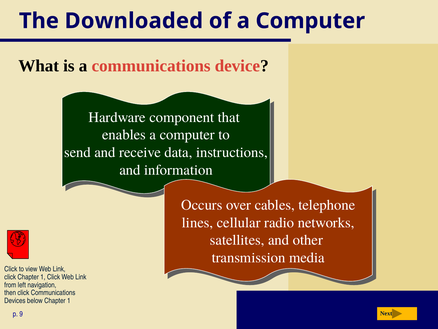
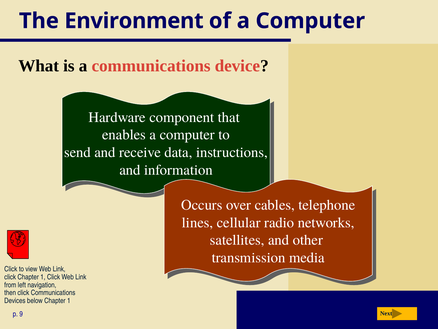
Downloaded: Downloaded -> Environment (134, 21)
